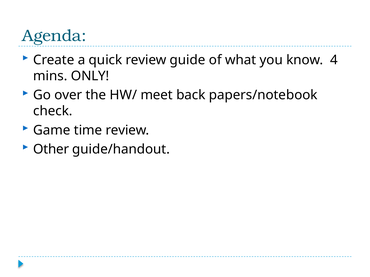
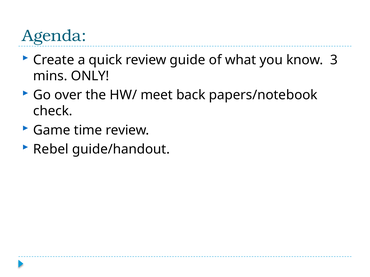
4: 4 -> 3 (334, 60)
Other: Other -> Rebel (51, 149)
